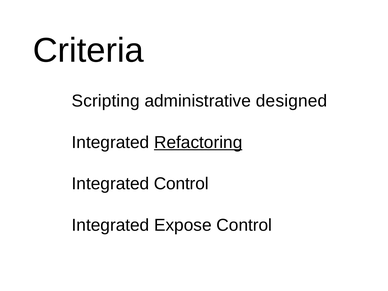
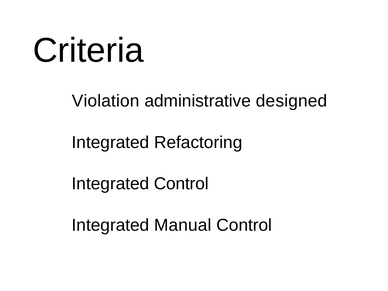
Scripting: Scripting -> Violation (106, 101)
Refactoring underline: present -> none (198, 142)
Expose: Expose -> Manual (183, 225)
